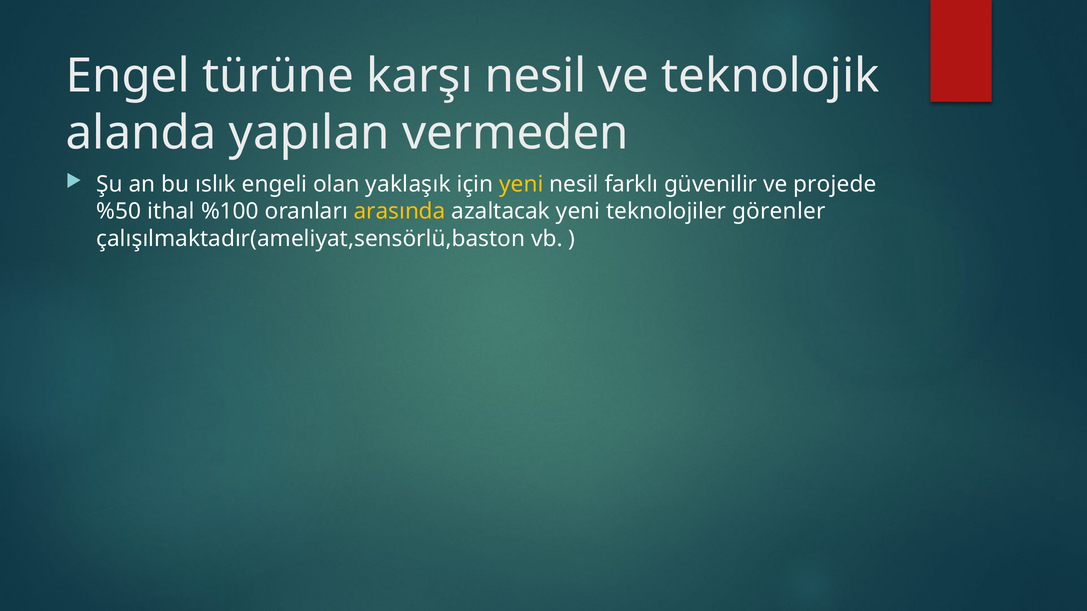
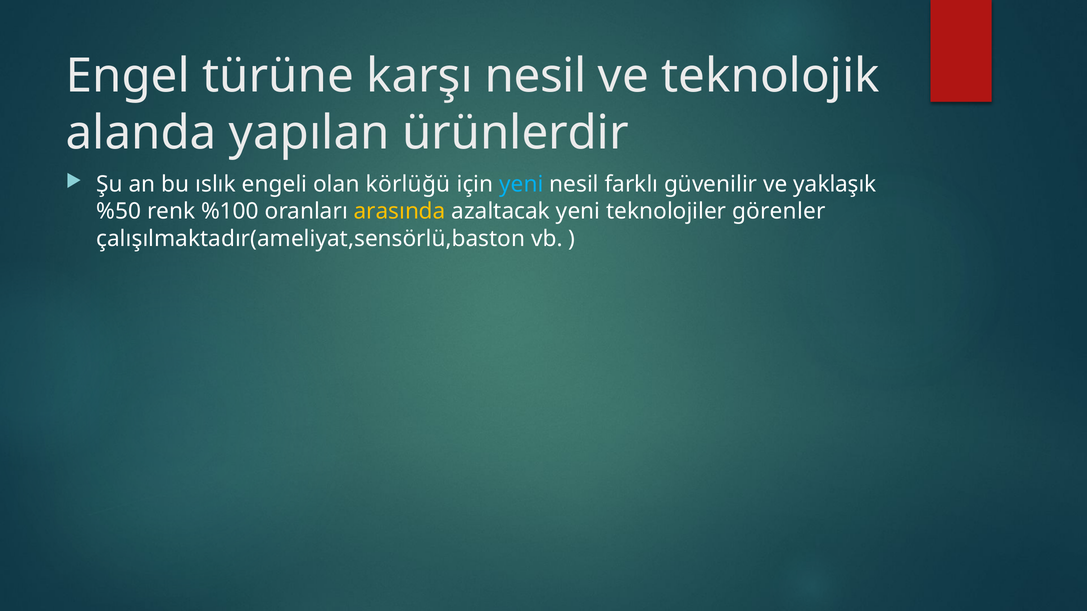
vermeden: vermeden -> ürünlerdir (515, 133)
yaklaşık: yaklaşık -> körlüğü (408, 184)
yeni colour: yellow -> light blue (521, 184)
projede: projede -> yaklaşık (835, 184)
ithal: ithal -> renk (171, 212)
